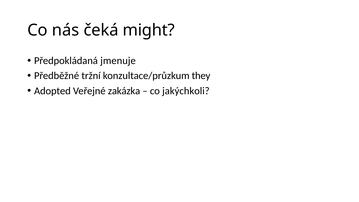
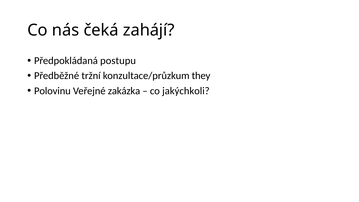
might: might -> zahájí (149, 30)
jmenuje: jmenuje -> postupu (118, 61)
Adopted: Adopted -> Polovinu (52, 91)
